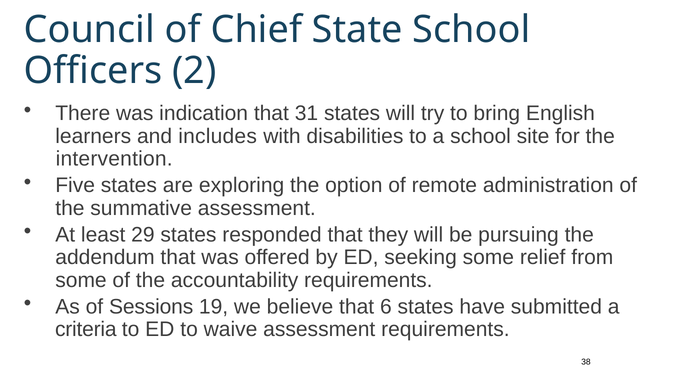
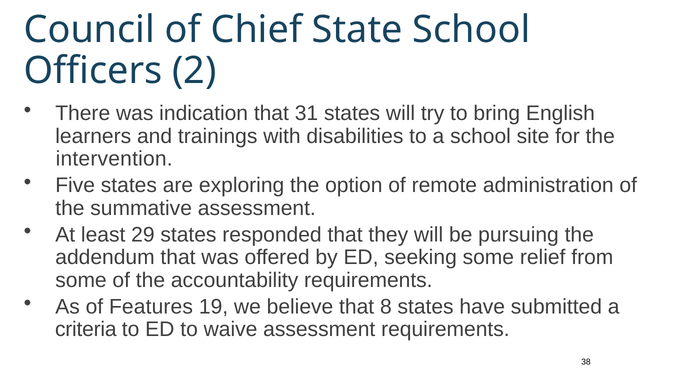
includes: includes -> trainings (218, 136)
Sessions: Sessions -> Features (151, 306)
6: 6 -> 8 (386, 306)
